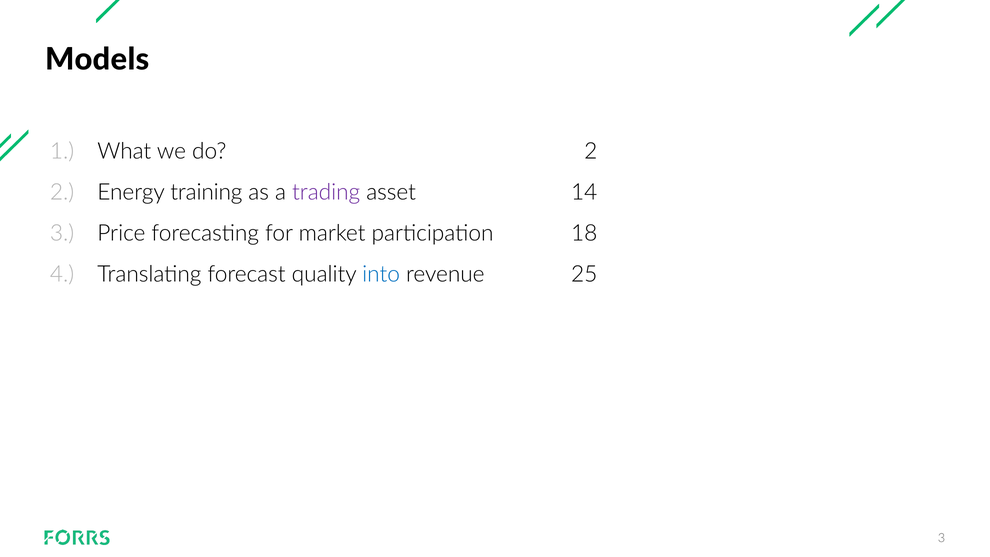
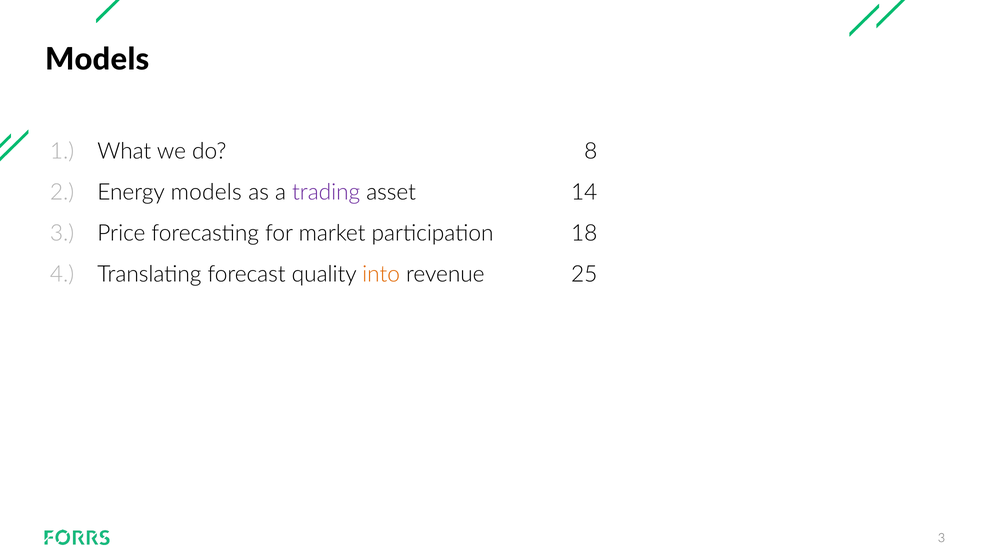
do 2: 2 -> 8 (591, 151)
Energy training: training -> models (206, 192)
into colour: blue -> orange (381, 274)
